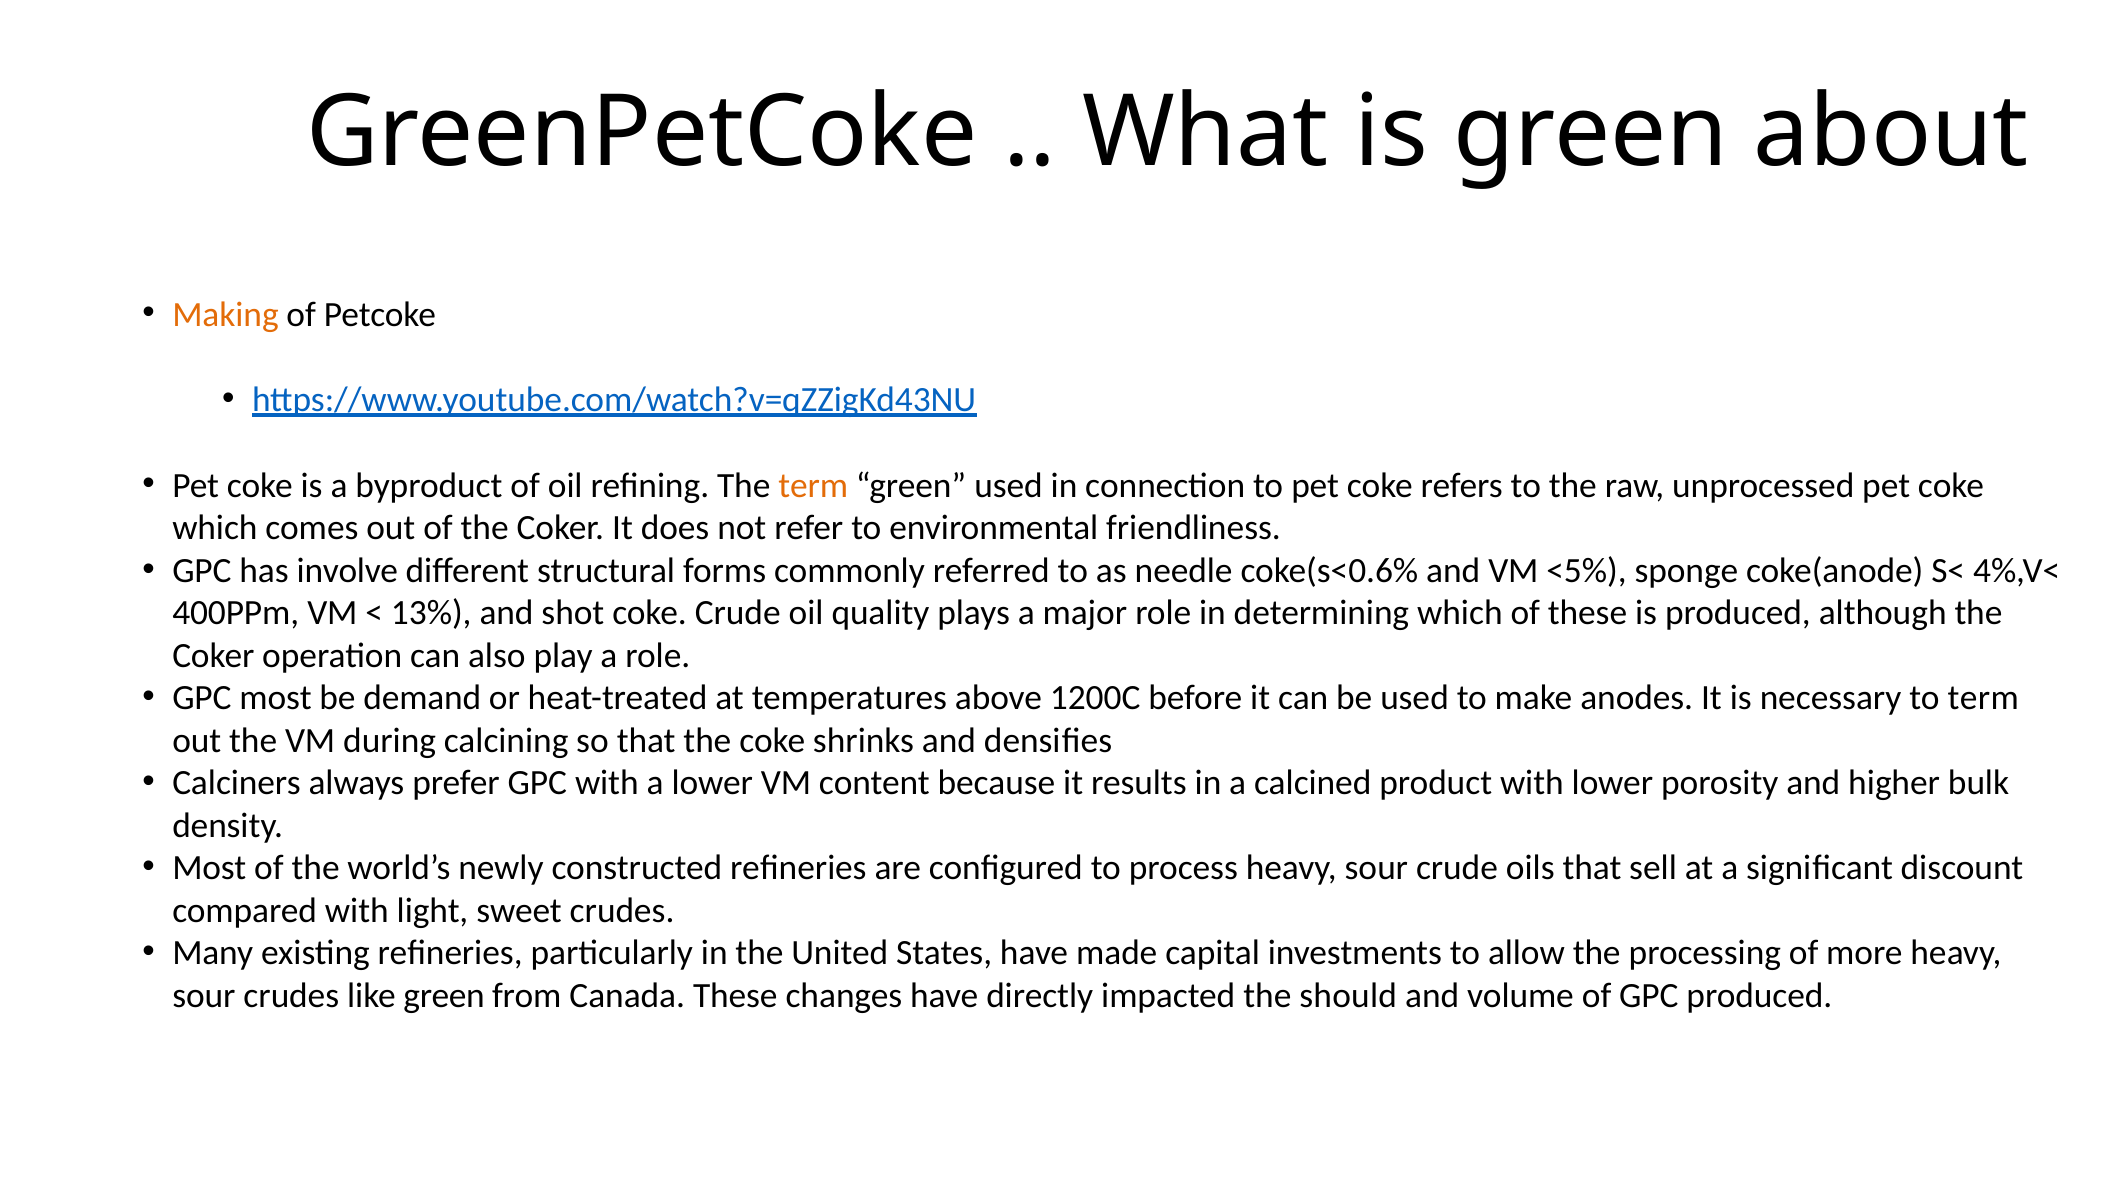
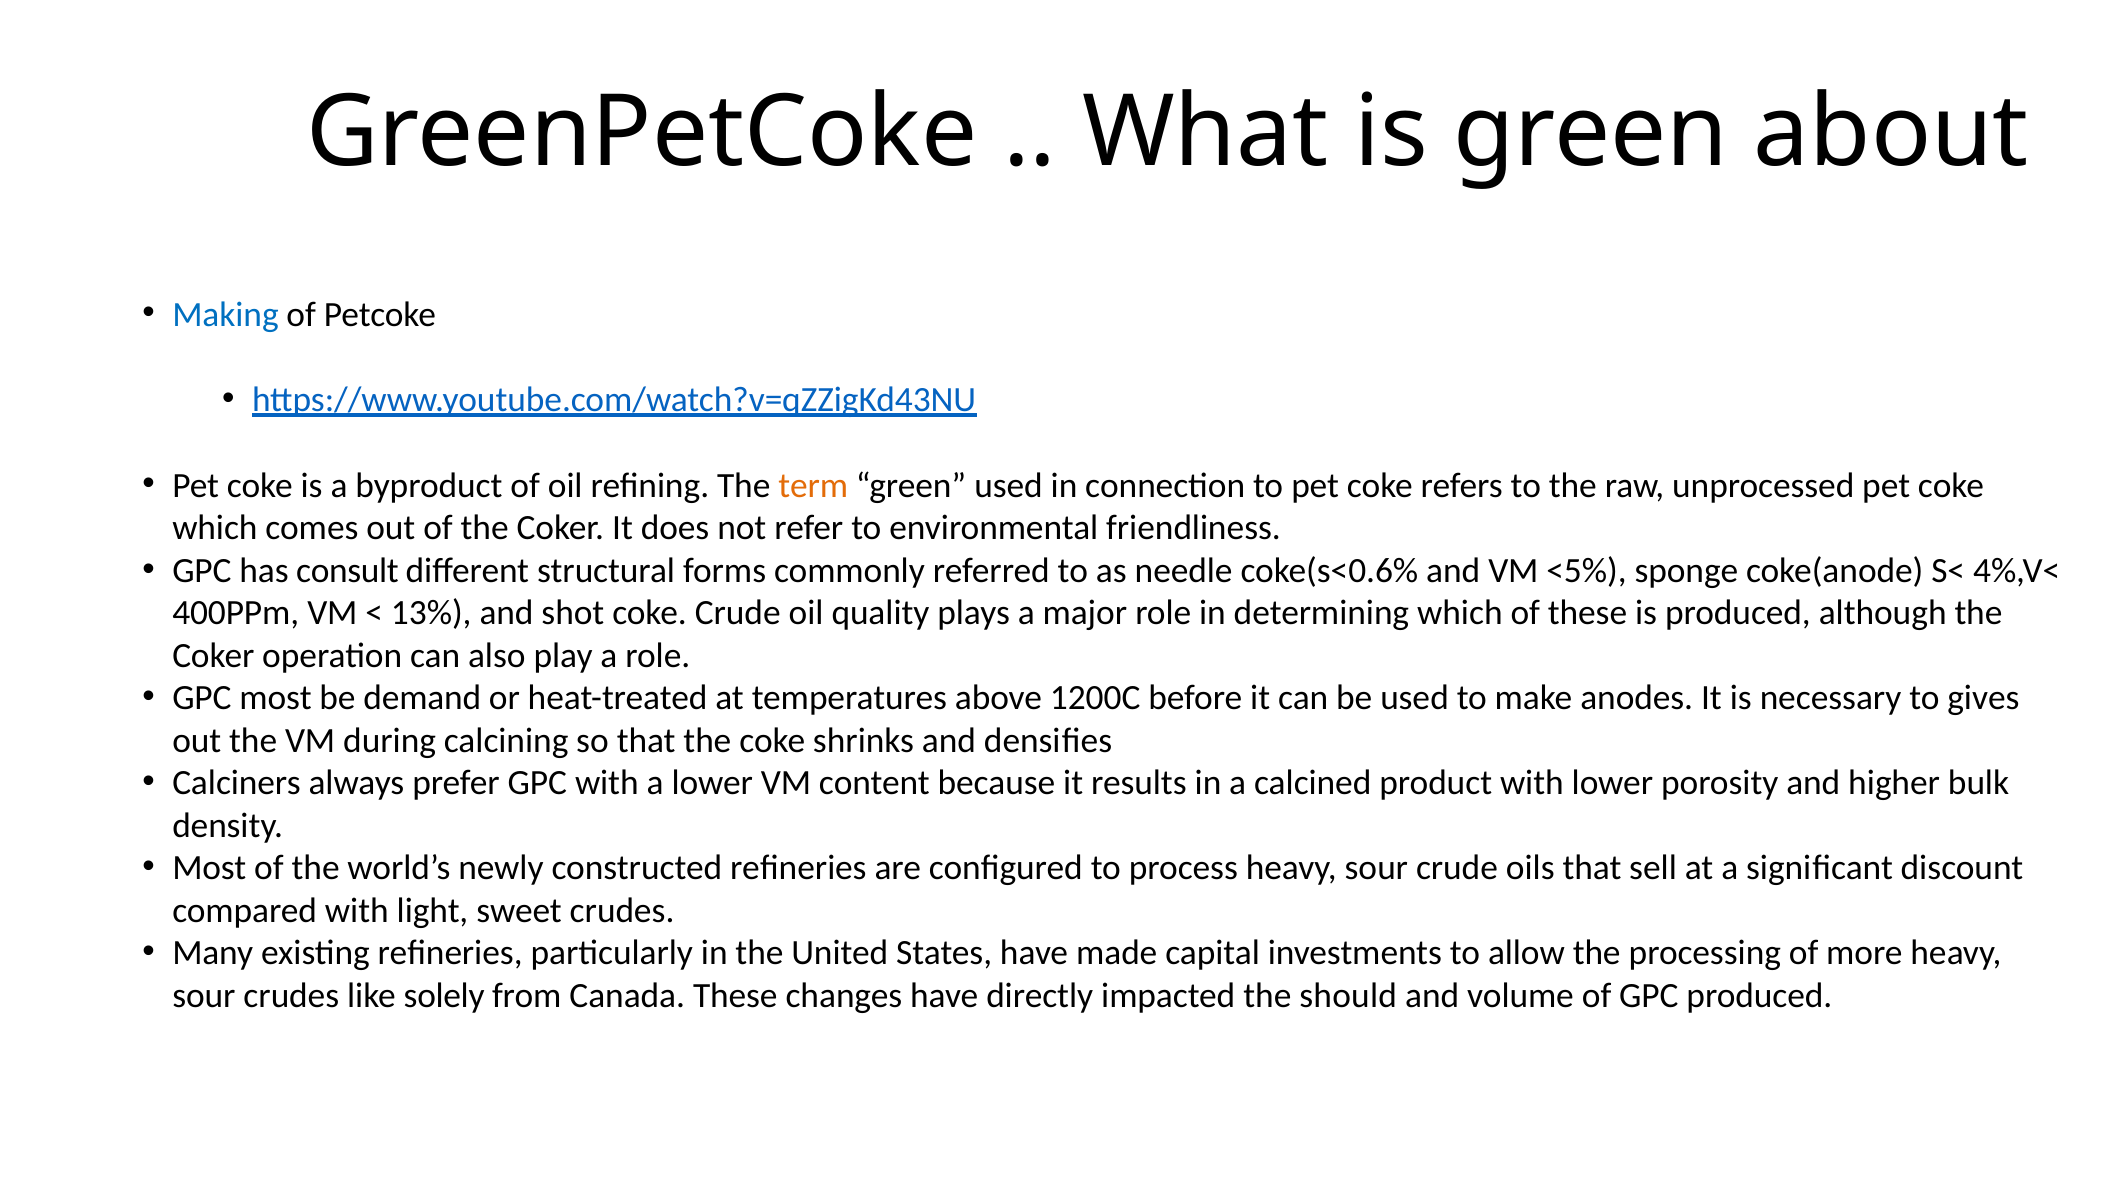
Making colour: orange -> blue (225, 314)
involve: involve -> consult (347, 570)
to term: term -> gives (1983, 698)
like green: green -> solely (444, 995)
